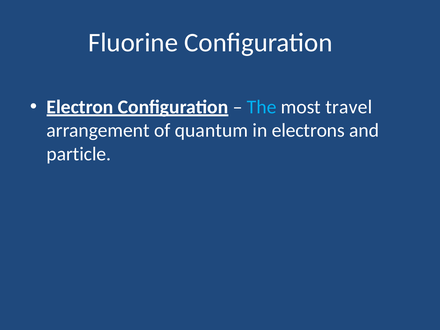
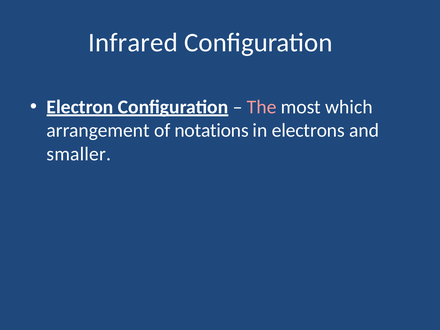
Fluorine: Fluorine -> Infrared (133, 43)
The colour: light blue -> pink (262, 107)
travel: travel -> which (349, 107)
quantum: quantum -> notations (212, 130)
particle: particle -> smaller (79, 154)
